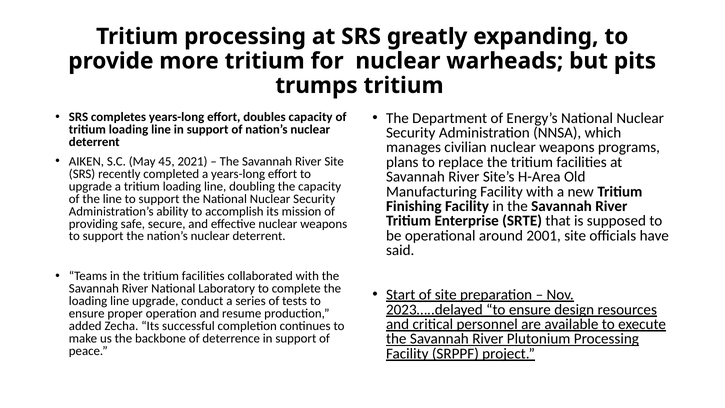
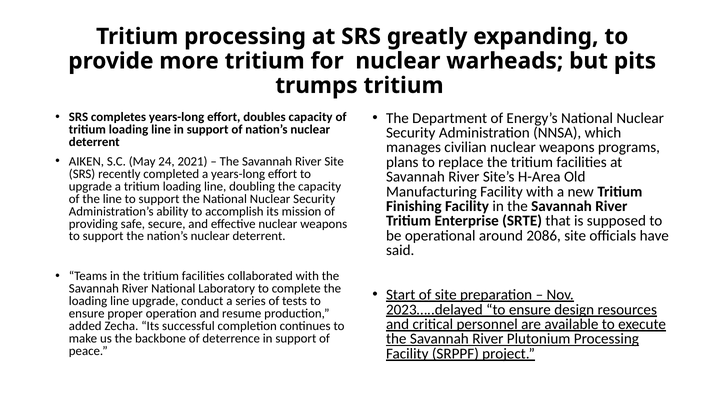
45: 45 -> 24 (166, 161)
2001: 2001 -> 2086 (544, 236)
